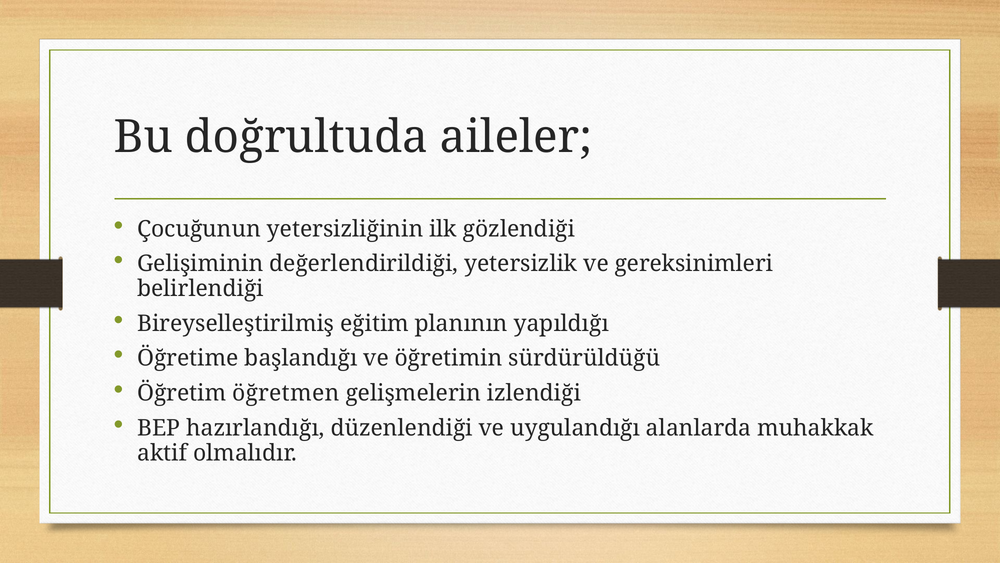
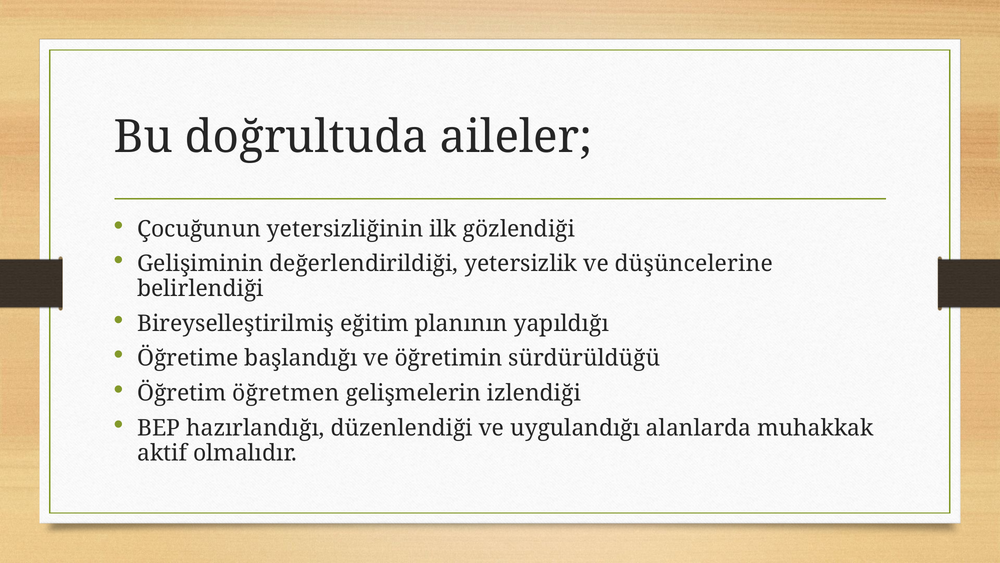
gereksinimleri: gereksinimleri -> düşüncelerine (694, 264)
